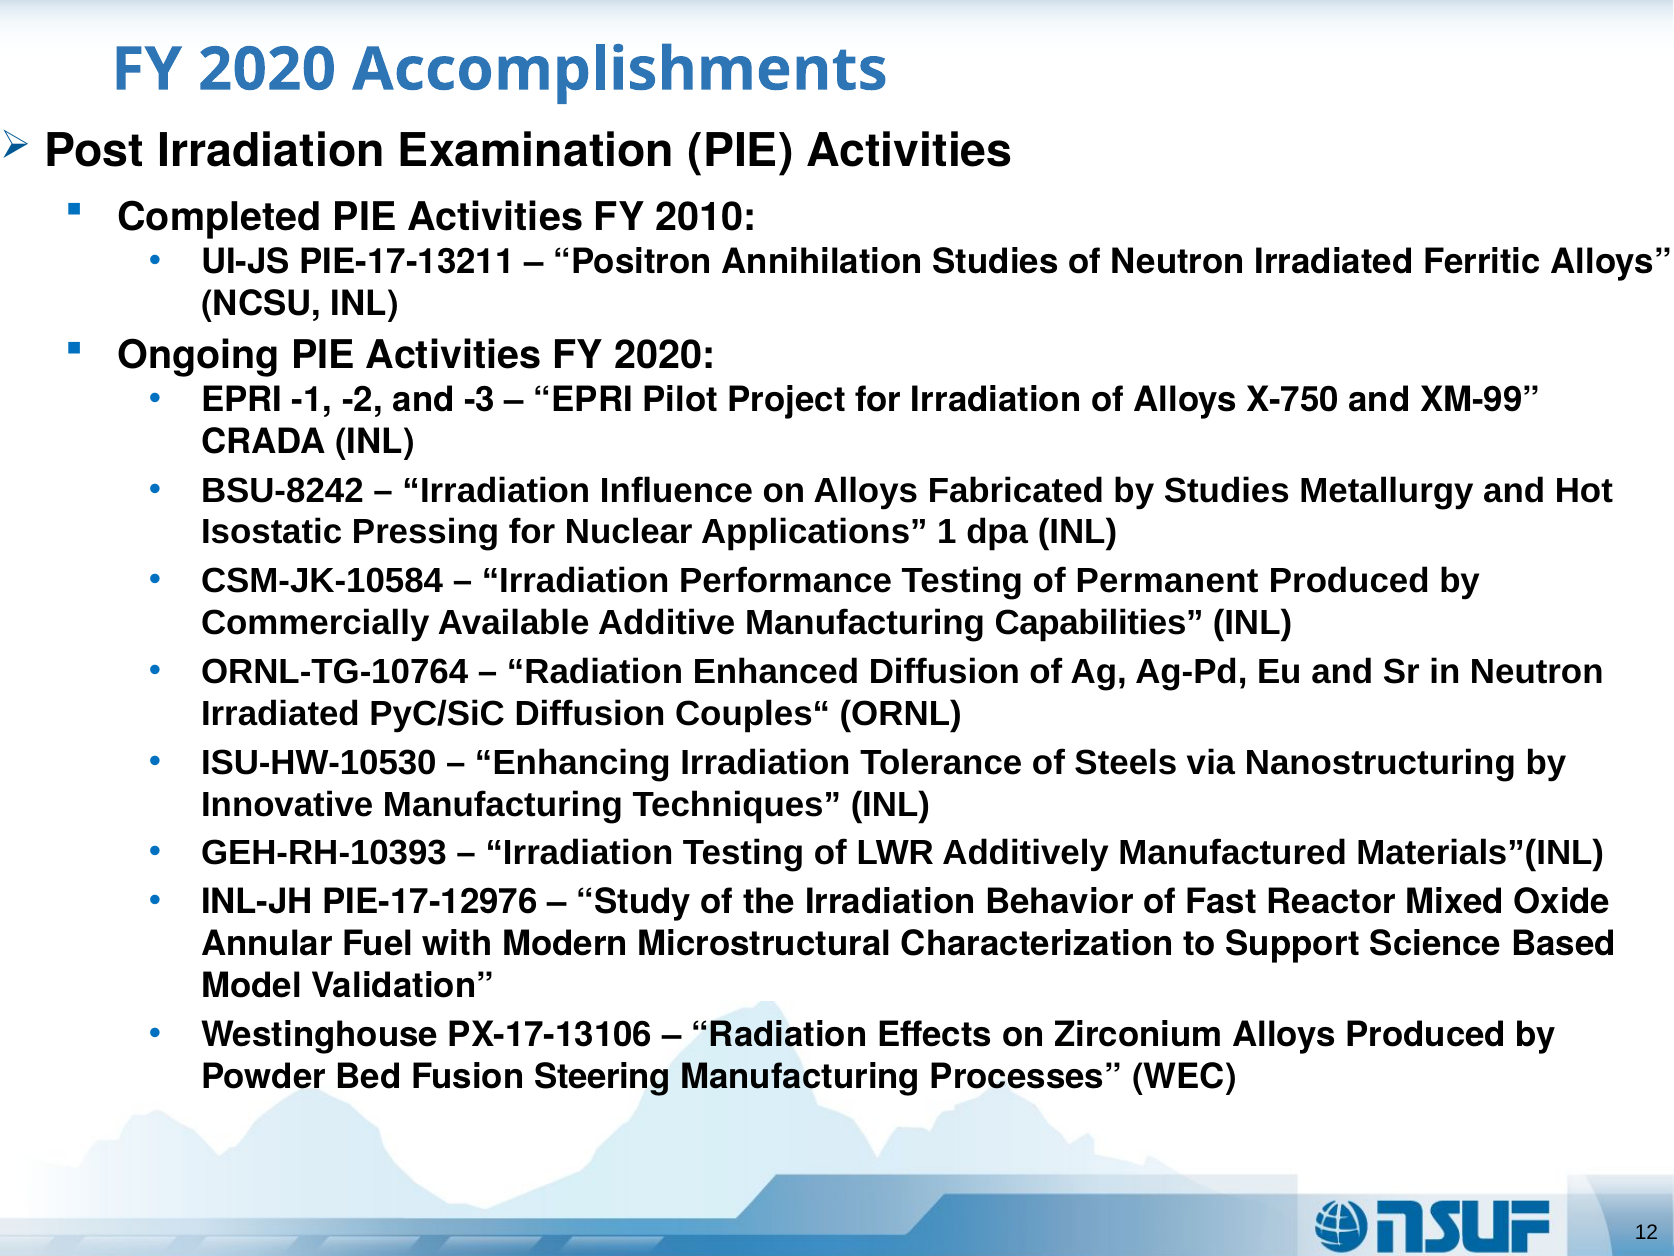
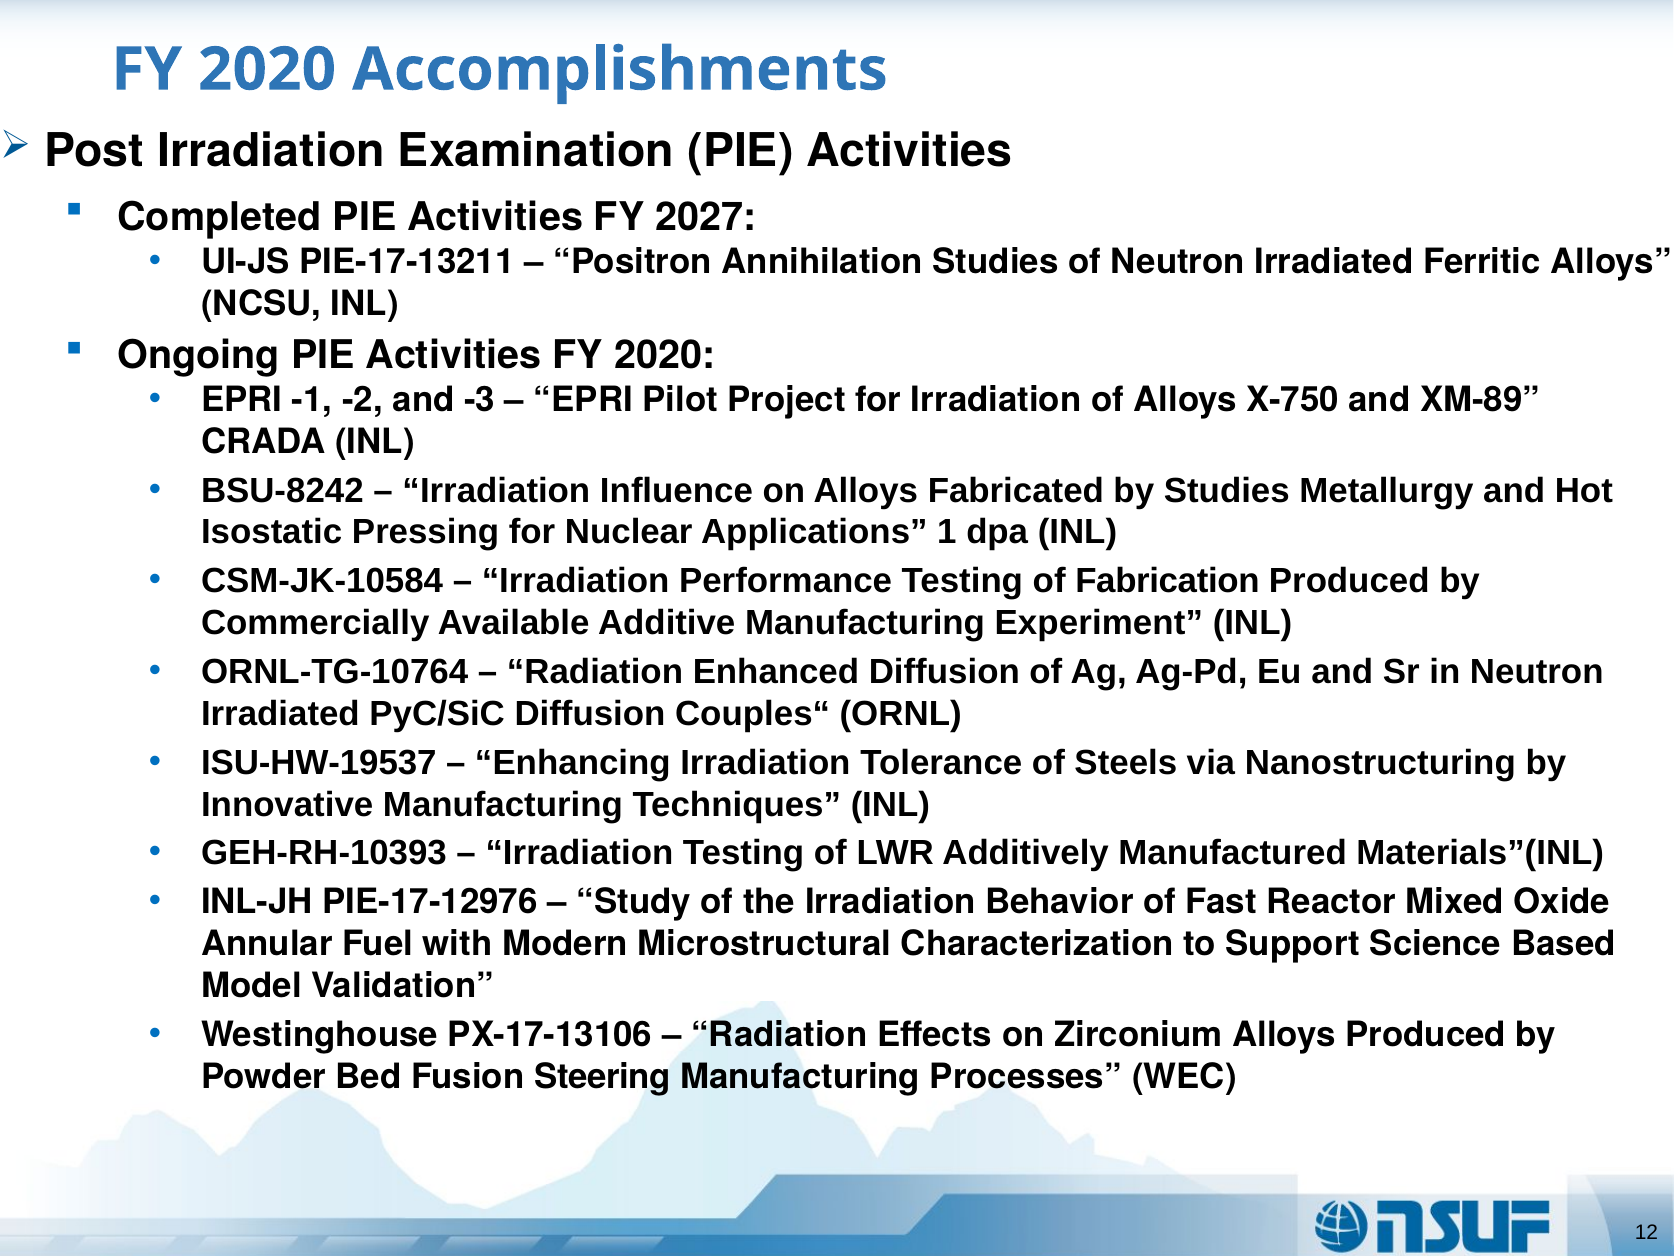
2010: 2010 -> 2027 (706, 217)
XM-99: XM-99 -> XM-89 (1480, 400)
Permanent: Permanent -> Fabrication (1167, 581)
Capabilities: Capabilities -> Experiment (1099, 623)
ISU-HW-10530: ISU-HW-10530 -> ISU-HW-19537 (319, 762)
